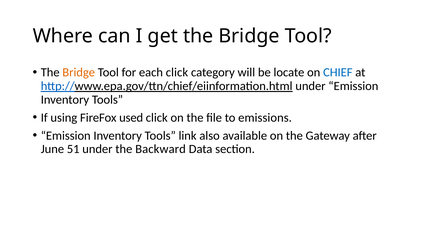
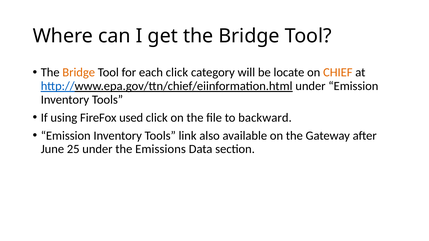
CHIEF colour: blue -> orange (338, 73)
emissions: emissions -> backward (265, 118)
51: 51 -> 25 (73, 149)
Backward: Backward -> Emissions (161, 149)
